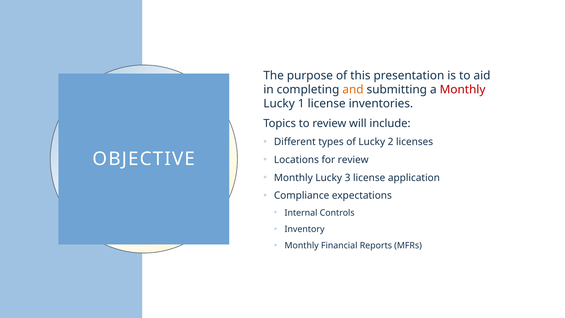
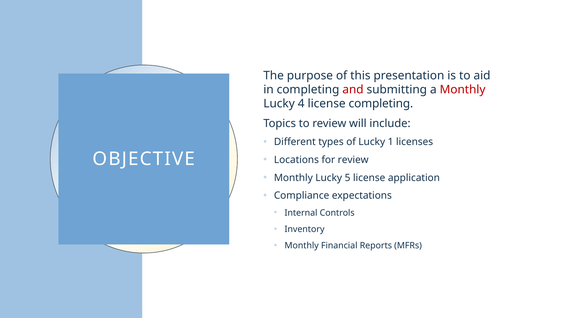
and colour: orange -> red (353, 90)
1: 1 -> 4 (301, 104)
license inventories: inventories -> completing (381, 104)
2: 2 -> 1 (391, 142)
3: 3 -> 5 (348, 178)
